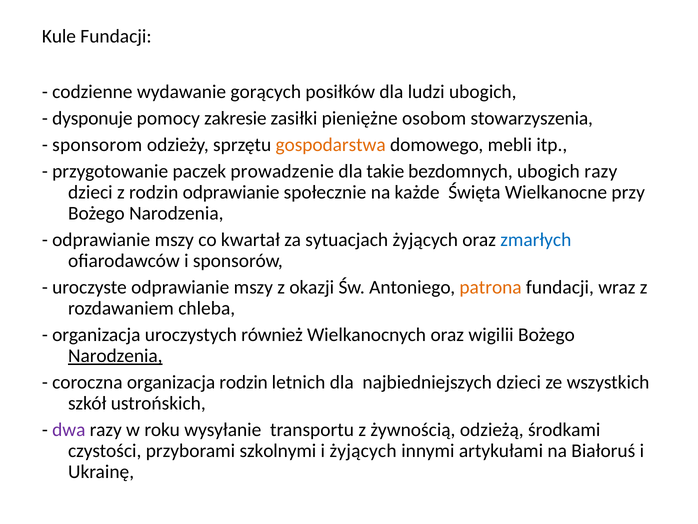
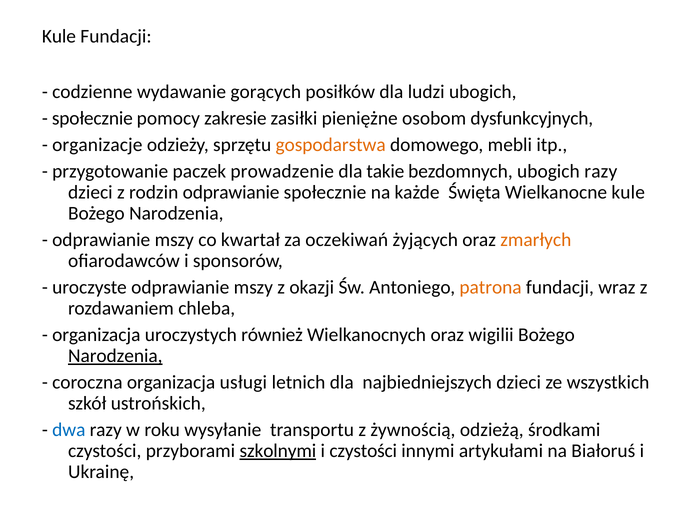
dysponuje: dysponuje -> społecznie (92, 118)
stowarzyszenia: stowarzyszenia -> dysfunkcyjnych (532, 118)
sponsorom: sponsorom -> organizacje (97, 145)
Wielkanocne przy: przy -> kule (628, 192)
sytuacjach: sytuacjach -> oczekiwań (347, 240)
zmarłych colour: blue -> orange (536, 240)
organizacja rodzin: rodzin -> usługi (243, 382)
dwa colour: purple -> blue (69, 430)
szkolnymi underline: none -> present (278, 450)
i żyjących: żyjących -> czystości (363, 450)
